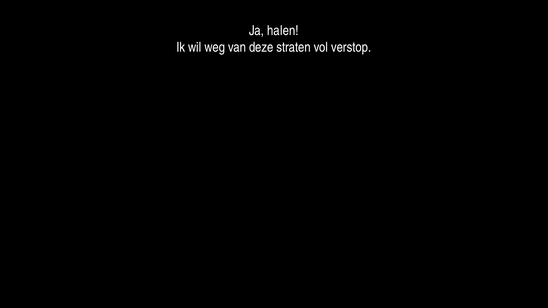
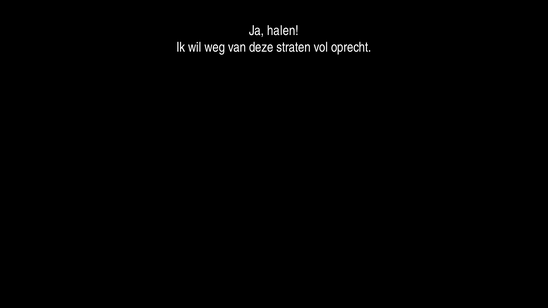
verstop: verstop -> oprecht (351, 47)
